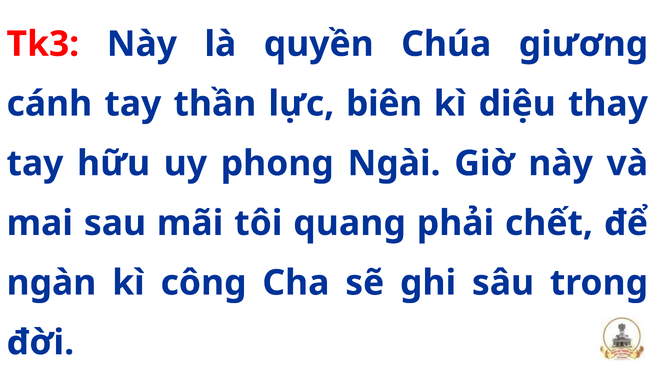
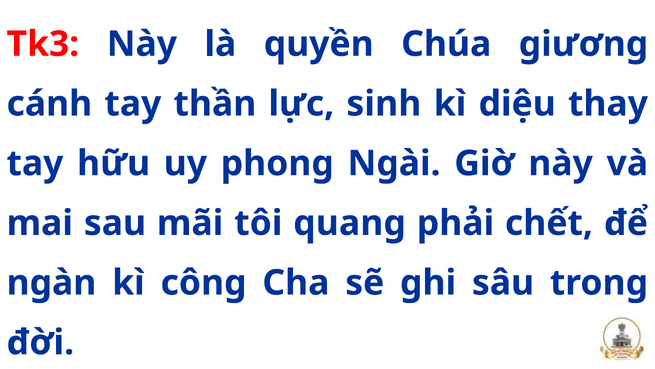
biên: biên -> sinh (384, 104)
